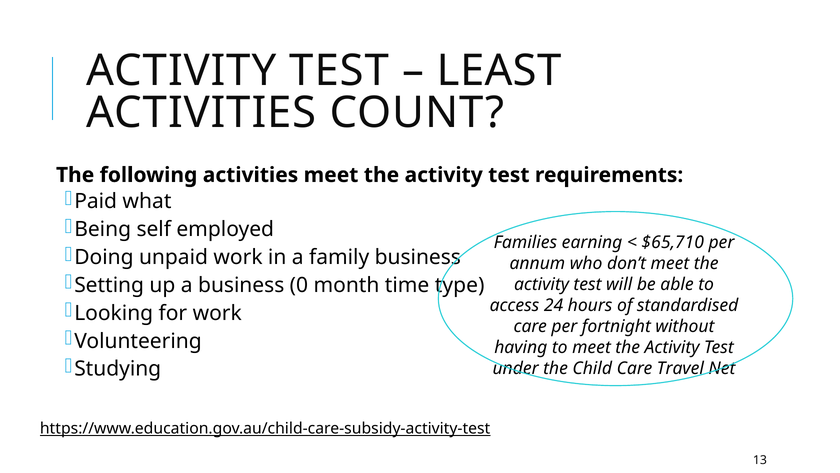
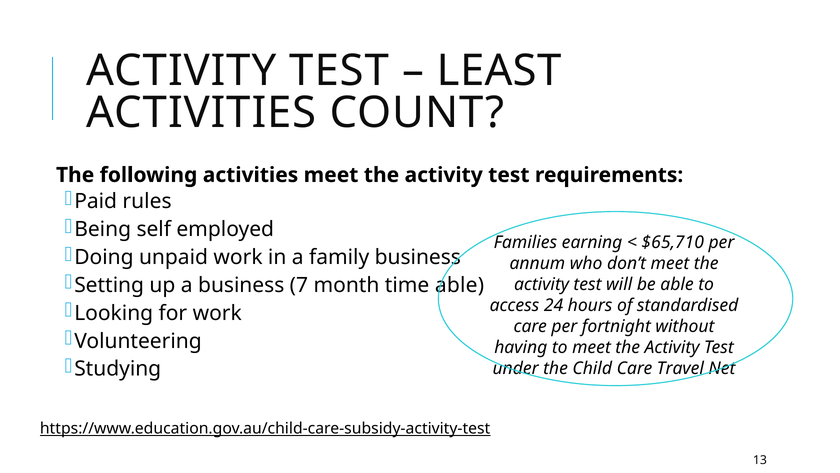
what: what -> rules (147, 201)
0: 0 -> 7 (299, 285)
time type: type -> able (460, 285)
